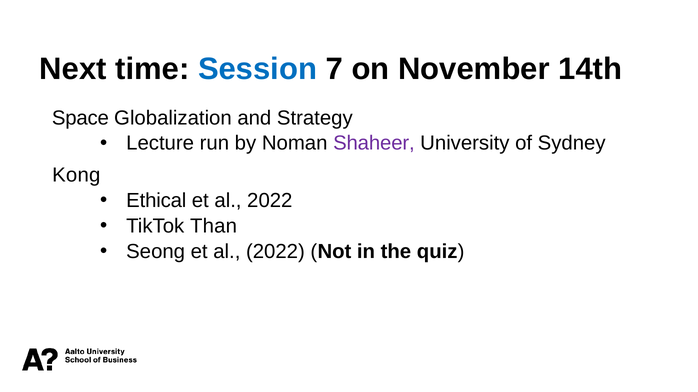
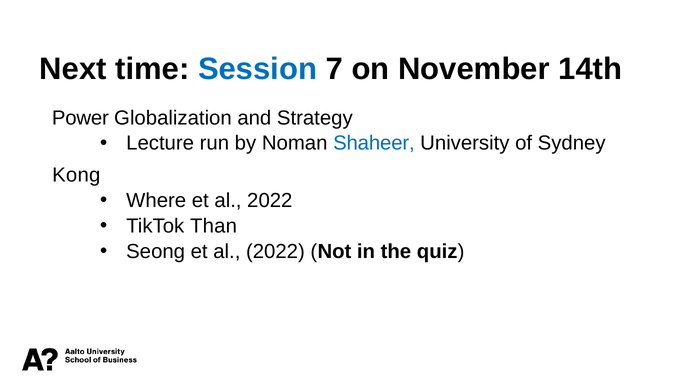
Space: Space -> Power (80, 118)
Shaheer colour: purple -> blue (374, 143)
Ethical: Ethical -> Where (156, 201)
